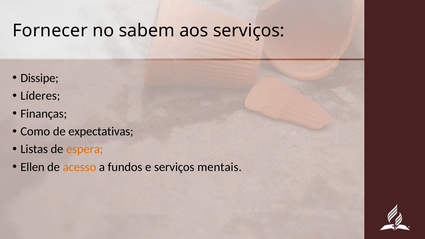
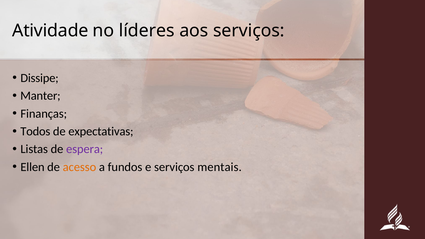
Fornecer: Fornecer -> Atividade (50, 31)
sabem: sabem -> líderes (147, 31)
Líderes: Líderes -> Manter (40, 96)
Como: Como -> Todos (35, 131)
espera colour: orange -> purple (85, 149)
